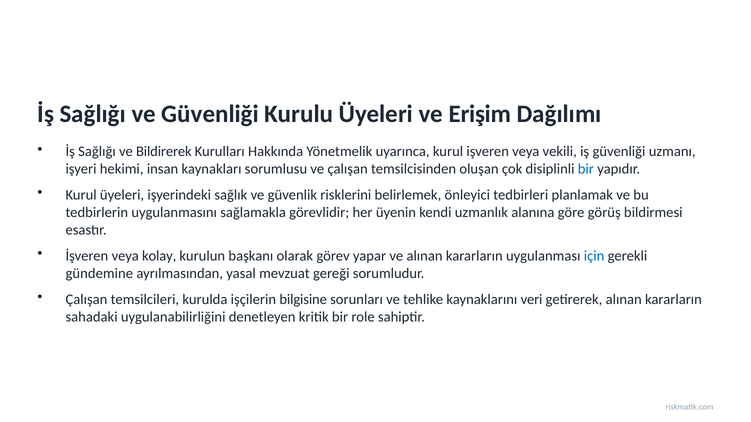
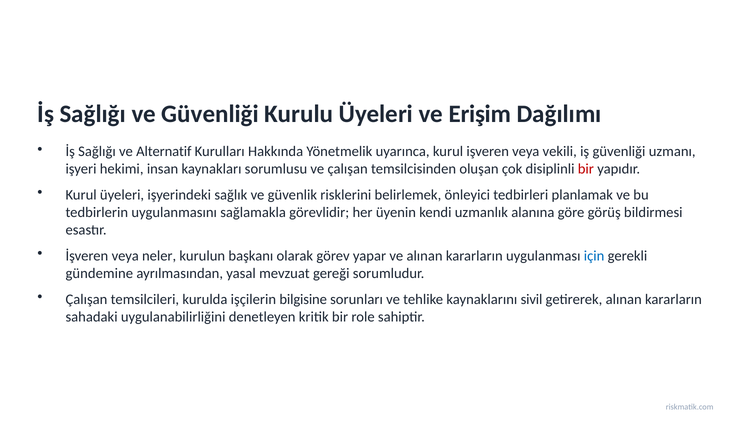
Bildirerek: Bildirerek -> Alternatif (164, 152)
bir colour: blue -> red (586, 169)
kolay: kolay -> neler (159, 256)
veri: veri -> sivil (532, 300)
